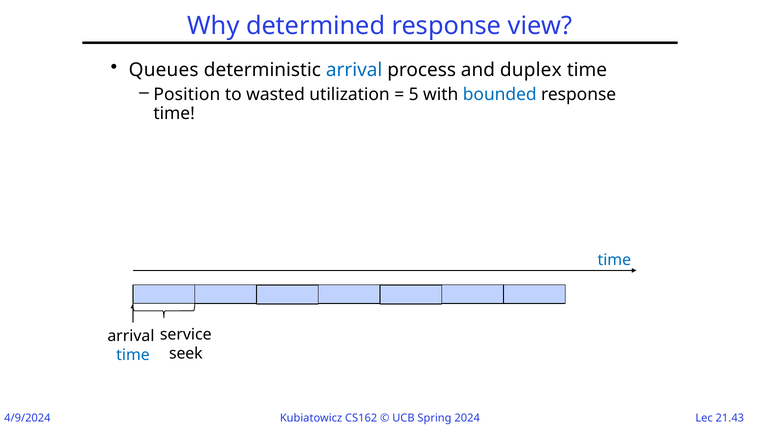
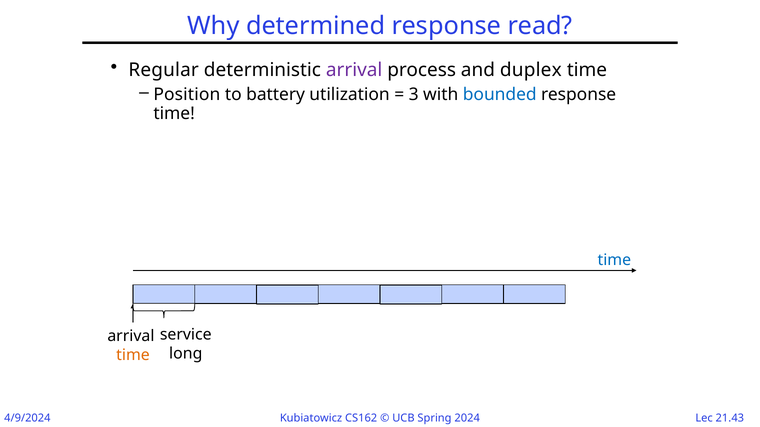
view: view -> read (540, 26)
Queues: Queues -> Regular (164, 70)
arrival colour: blue -> purple (354, 70)
wasted: wasted -> battery (276, 95)
5: 5 -> 3 (414, 95)
seek: seek -> long (186, 354)
time colour: blue -> orange (133, 355)
